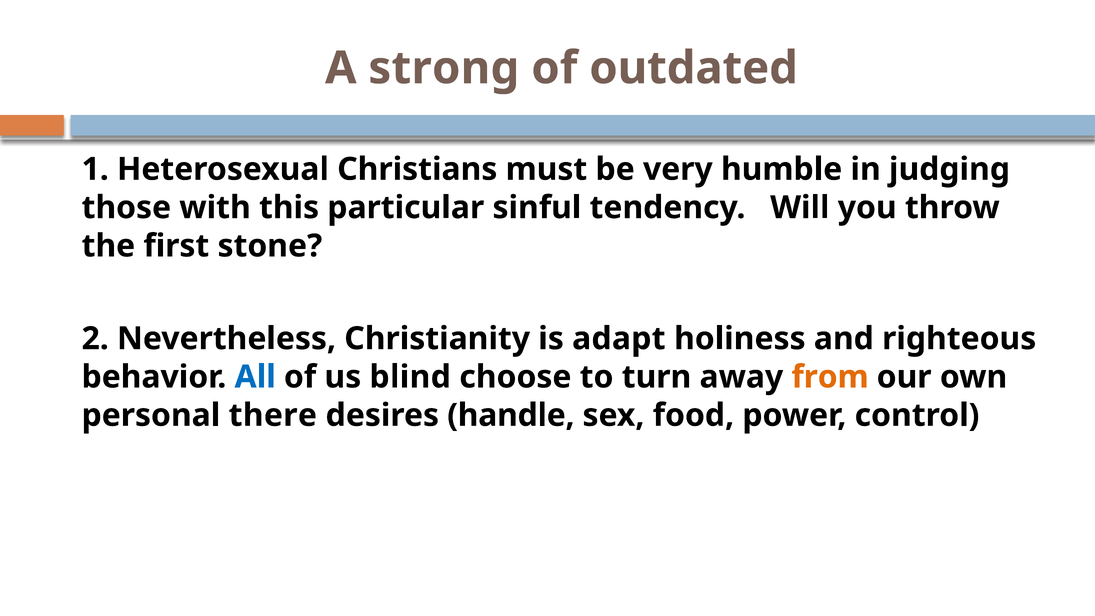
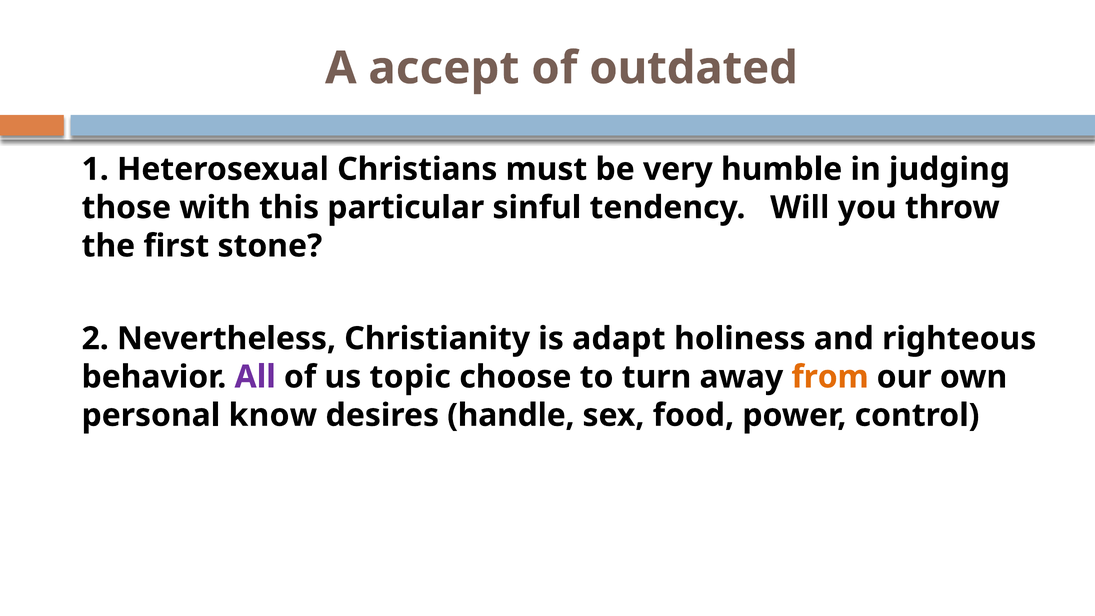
strong: strong -> accept (444, 68)
All colour: blue -> purple (255, 377)
blind: blind -> topic (410, 377)
there: there -> know (273, 415)
